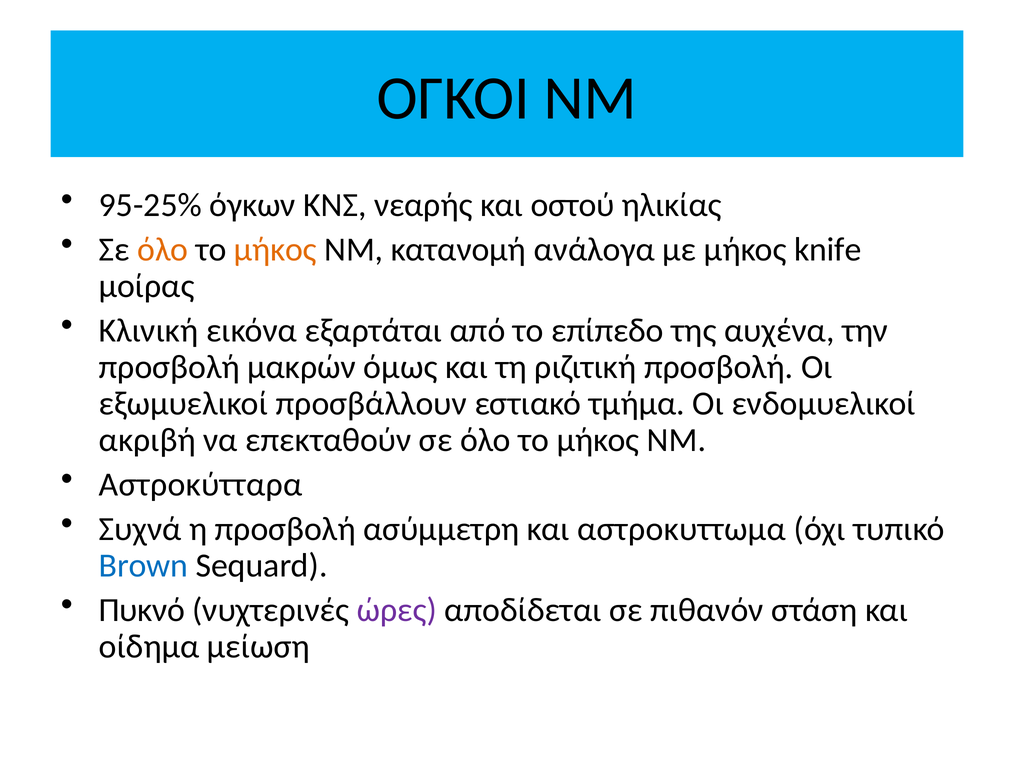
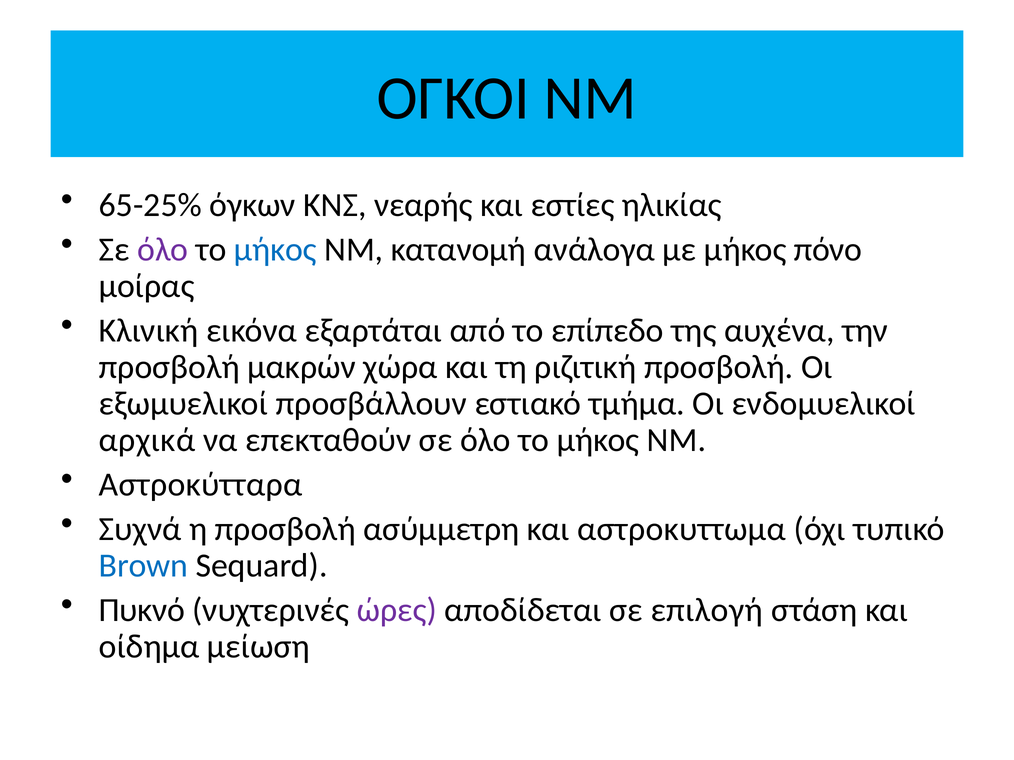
95-25%: 95-25% -> 65-25% (150, 205)
οστού: οστού -> εστίες (573, 205)
όλο colour: orange -> purple (163, 250)
μήκος colour: orange -> blue (275, 250)
knife: knife -> πόνο (828, 250)
όμως: όμως -> χώρα (401, 367)
ακριβή: ακριβή -> αρχικά (147, 440)
πιθανόν: πιθανόν -> επιλογή (707, 611)
